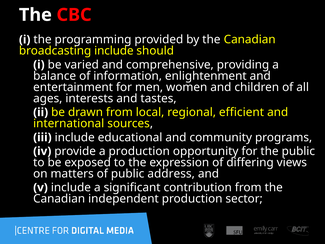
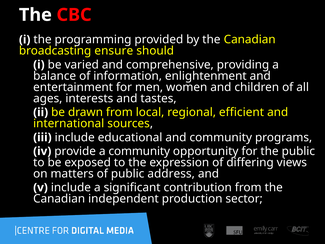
broadcasting include: include -> ensure (114, 51)
a production: production -> community (139, 151)
